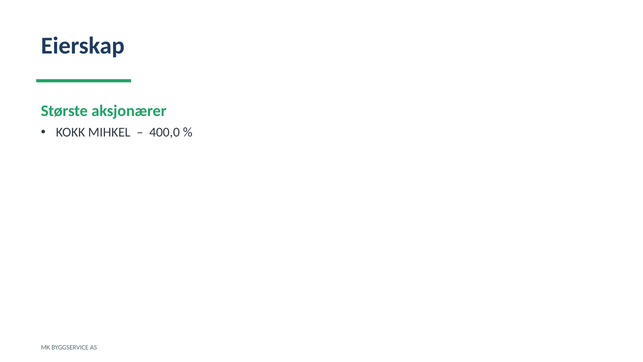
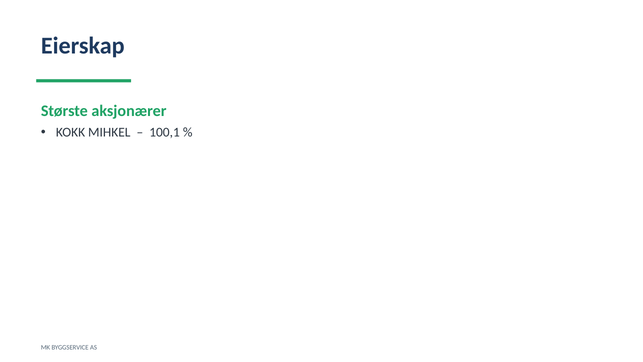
400,0: 400,0 -> 100,1 (165, 132)
